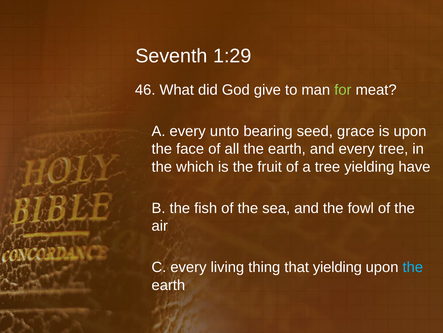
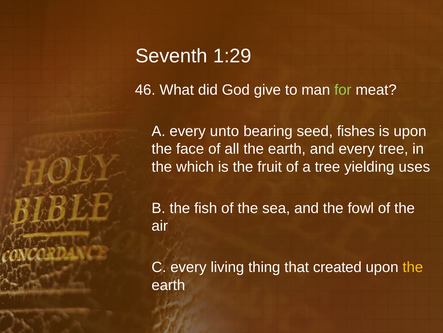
grace: grace -> fishes (356, 131)
have: have -> uses (414, 166)
that yielding: yielding -> created (337, 267)
the colour: light blue -> yellow (413, 267)
